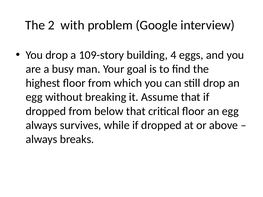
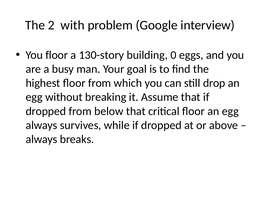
You drop: drop -> floor (57, 55)
109-story: 109-story -> 130-story (101, 55)
4: 4 -> 0 (173, 55)
